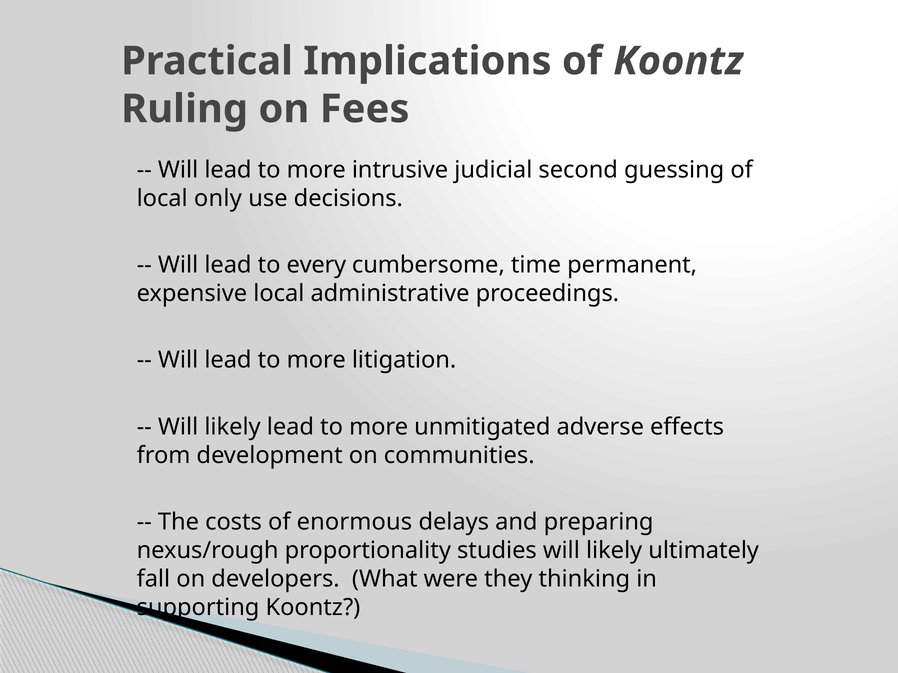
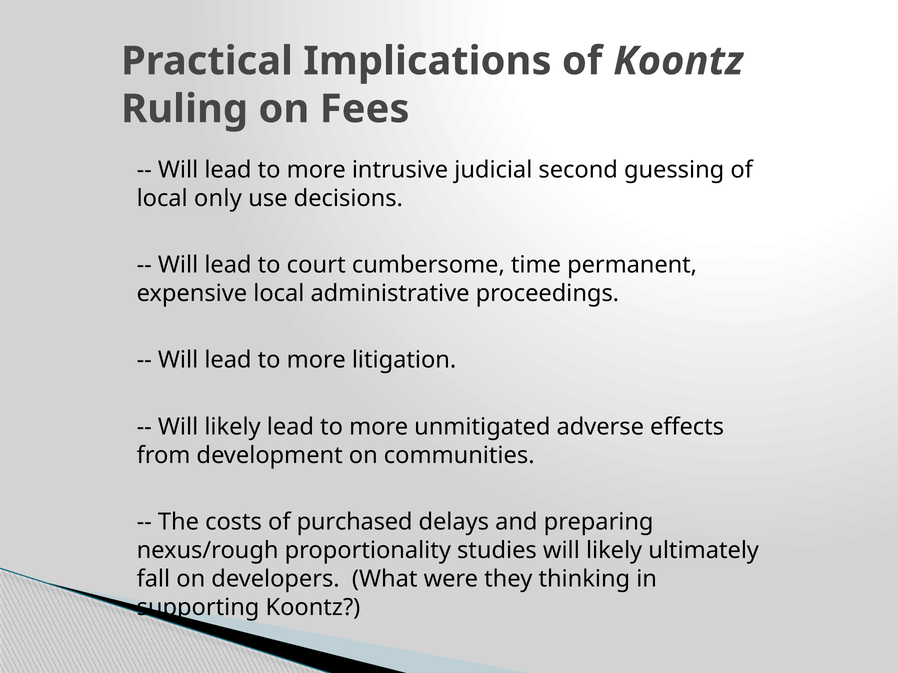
every: every -> court (316, 265)
enormous: enormous -> purchased (355, 522)
